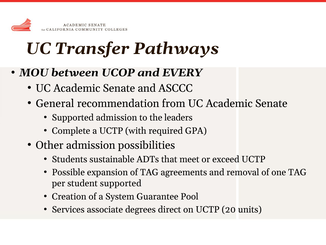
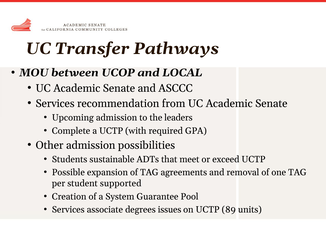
EVERY: EVERY -> LOCAL (182, 73)
General: General -> Services (55, 103)
Supported: Supported -> Upcoming (73, 117)
direct: direct -> issues (170, 209)
20: 20 -> 89 (229, 209)
